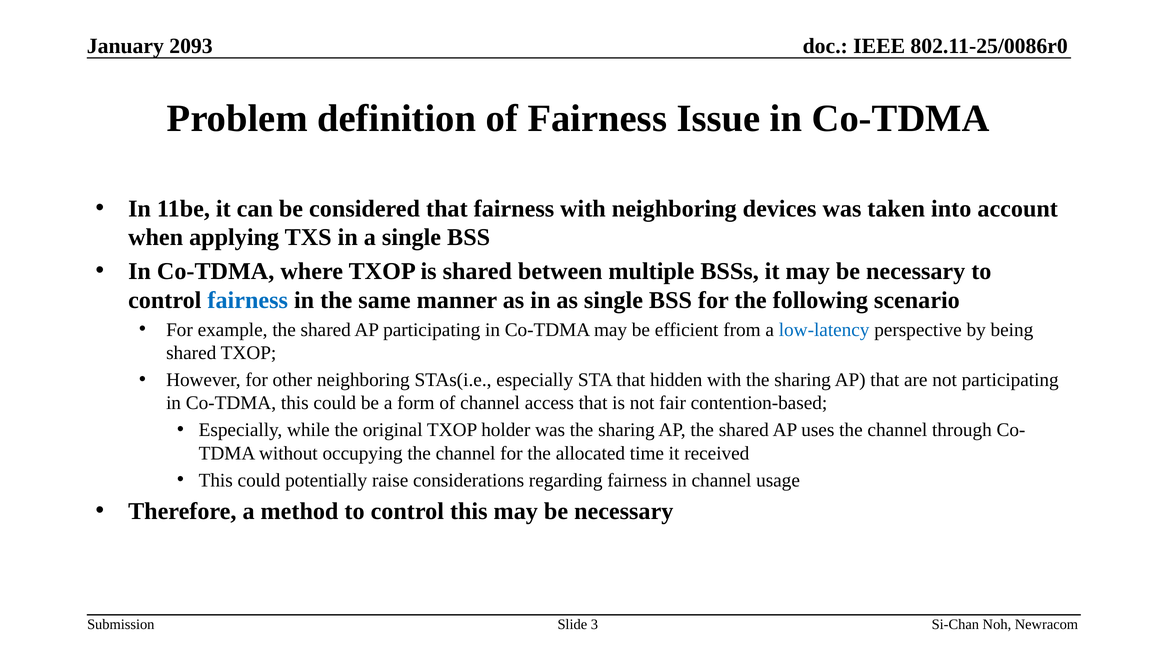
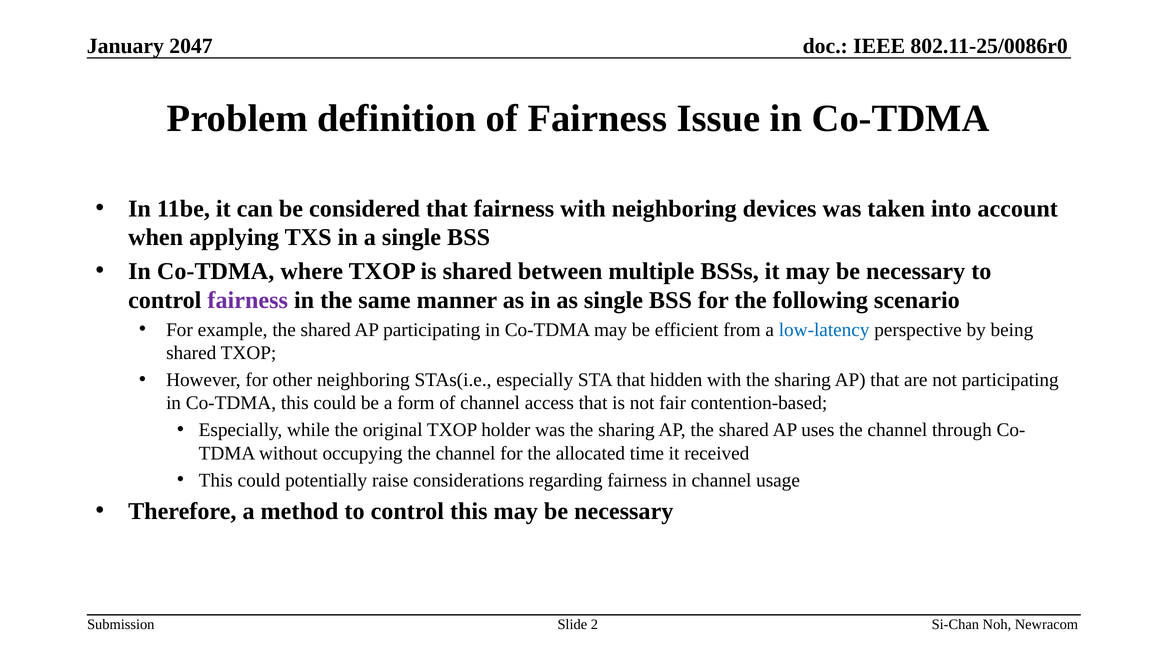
2093: 2093 -> 2047 (191, 46)
fairness colour: blue -> purple (248, 300)
3: 3 -> 2 (594, 625)
